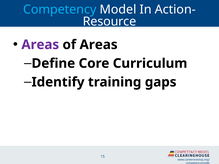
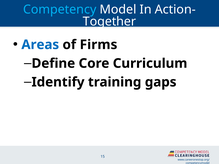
Resource: Resource -> Together (109, 22)
Areas colour: purple -> blue (40, 45)
of Areas: Areas -> Firms (99, 45)
